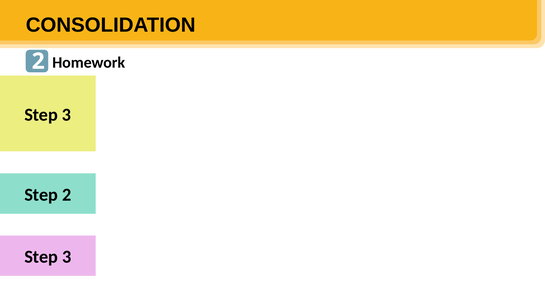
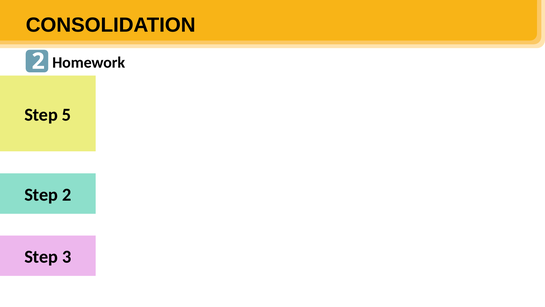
3: 3 -> 5 (67, 115)
